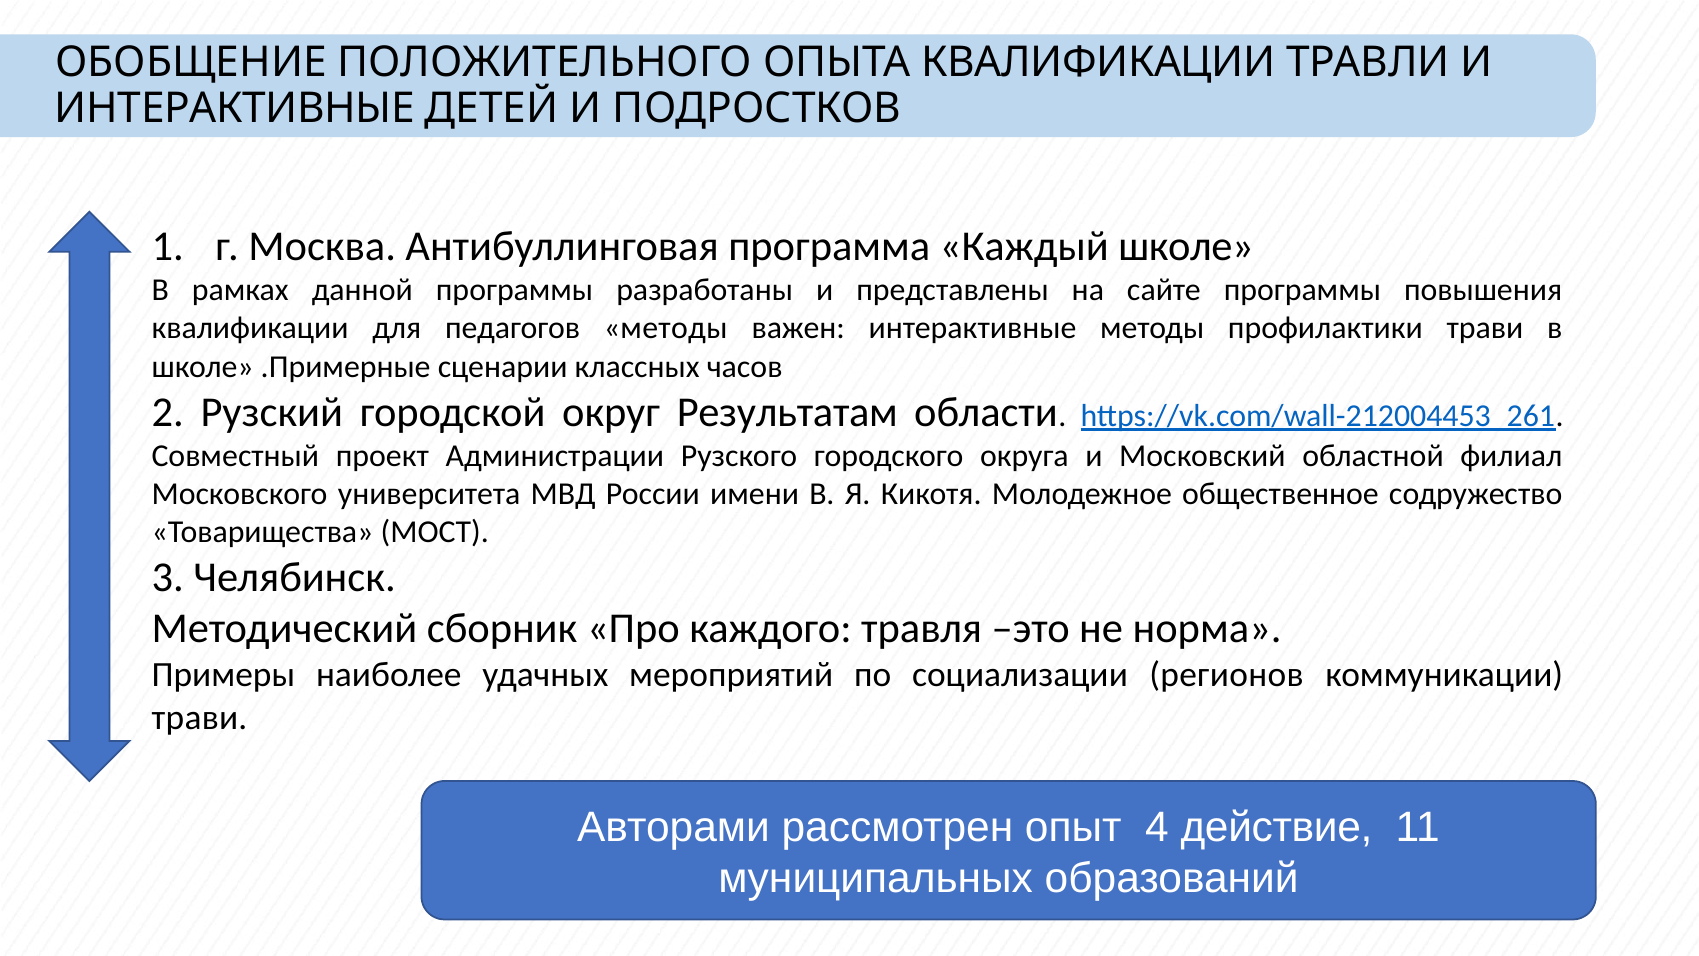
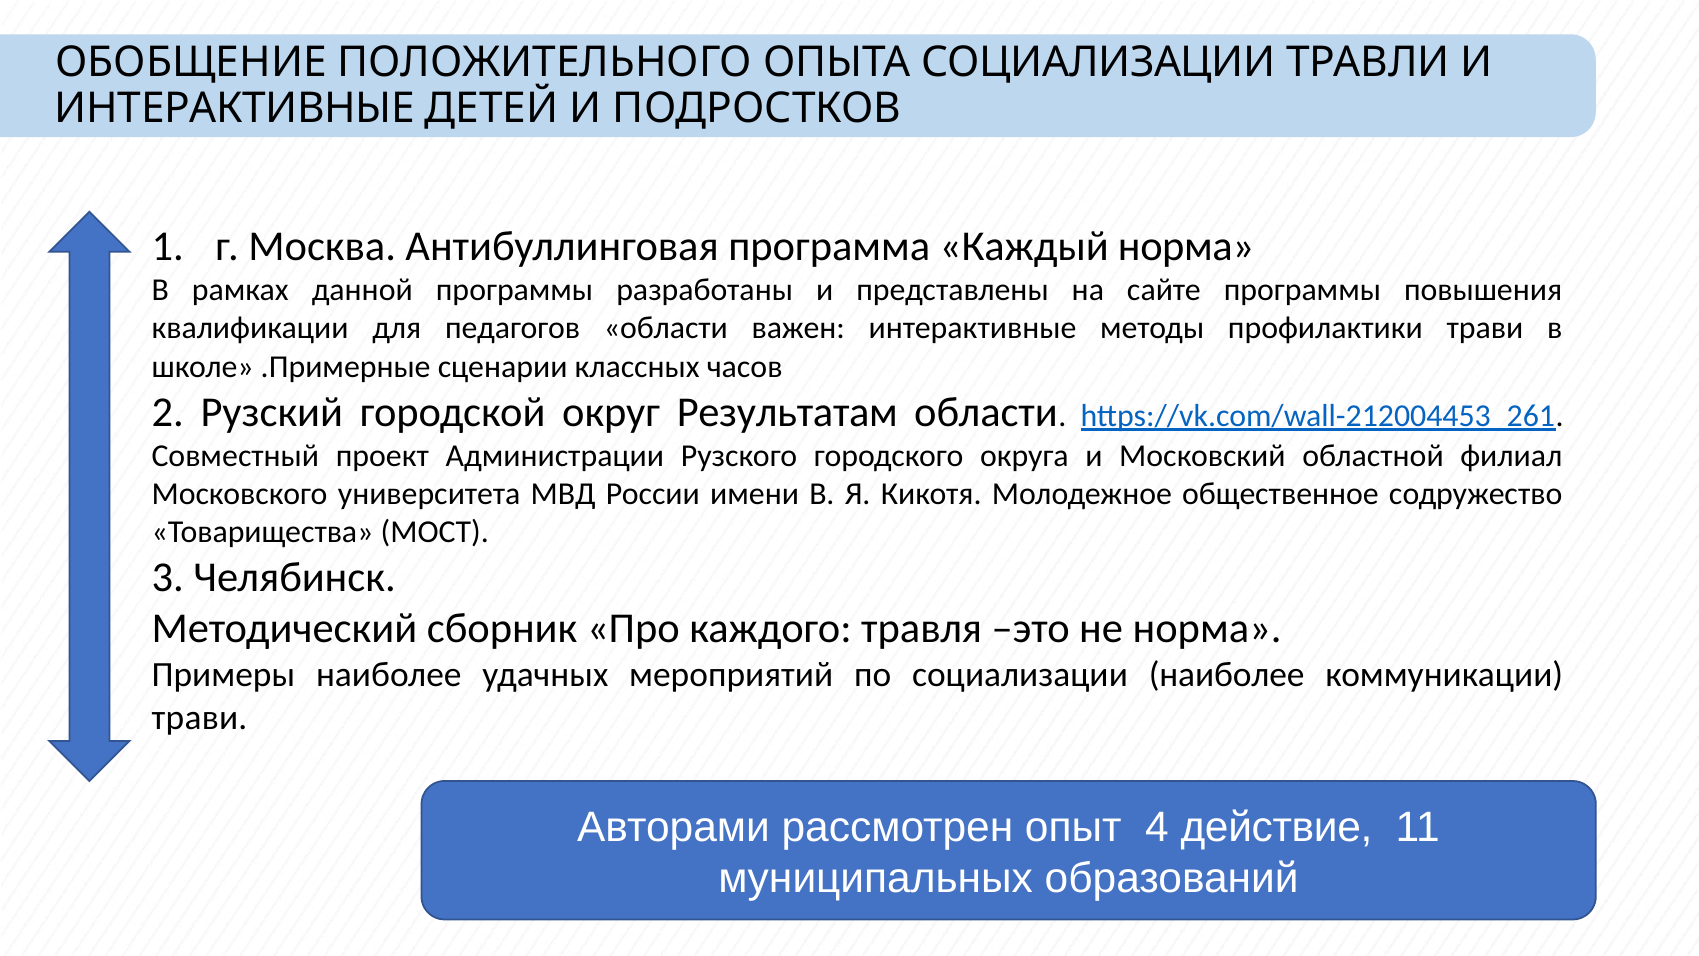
ОПЫТА КВАЛИФИКАЦИИ: КВАЛИФИКАЦИИ -> СОЦИАЛИЗАЦИИ (1098, 63)
Каждый школе: школе -> норма (1186, 246)
педагогов методы: методы -> области (666, 328)
социализации регионов: регионов -> наиболее (1227, 675)
